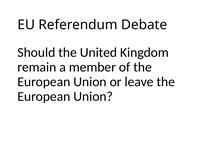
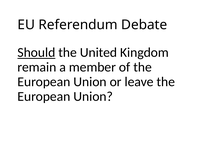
Should underline: none -> present (36, 53)
